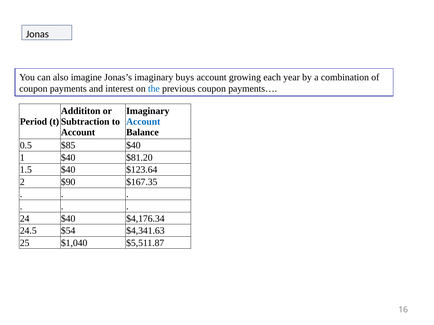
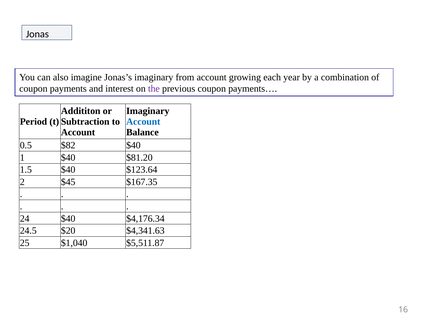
buys: buys -> from (185, 77)
the colour: blue -> purple (154, 89)
$85: $85 -> $82 (68, 146)
$90: $90 -> $45 (68, 182)
$54: $54 -> $20 (68, 231)
